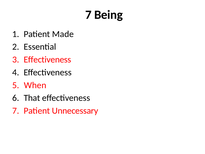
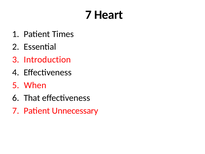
Being: Being -> Heart (109, 15)
Made: Made -> Times (63, 34)
Effectiveness: Effectiveness -> Introduction (47, 60)
